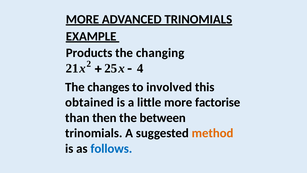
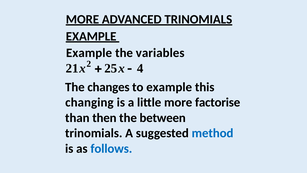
Products: Products -> Example (89, 53)
changing: changing -> variables (160, 53)
to involved: involved -> example (169, 87)
obtained: obtained -> changing (89, 102)
method colour: orange -> blue (213, 133)
